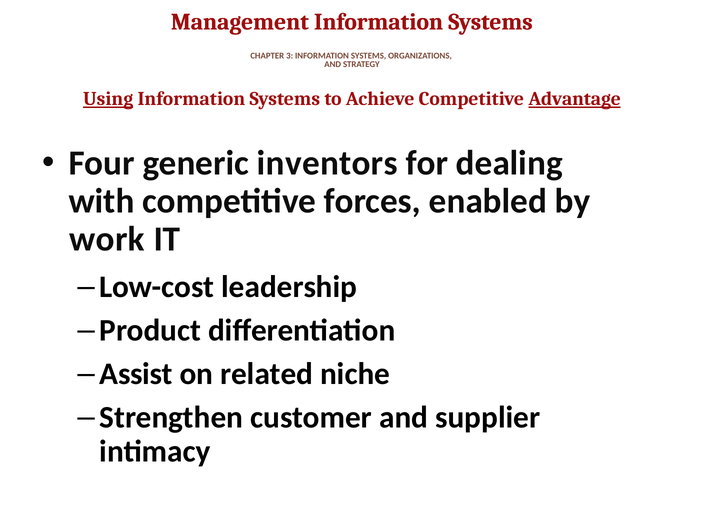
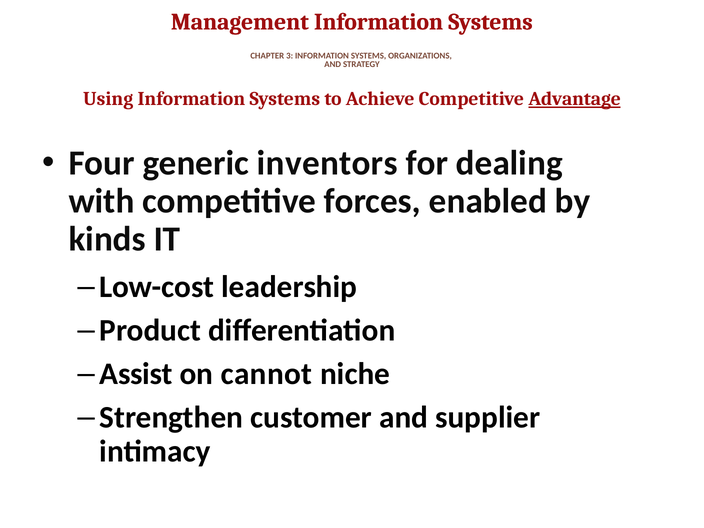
Using underline: present -> none (108, 99)
work: work -> kinds (107, 239)
related: related -> cannot (266, 374)
